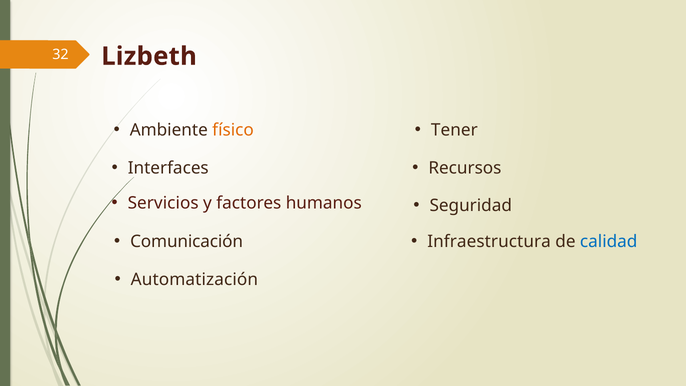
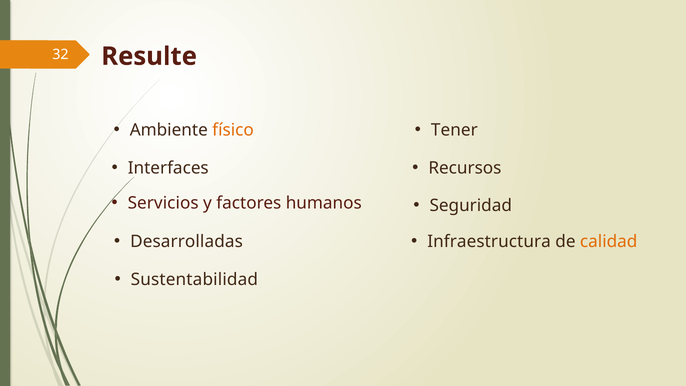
Lizbeth: Lizbeth -> Resulte (149, 56)
Comunicación: Comunicación -> Desarrolladas (187, 241)
calidad colour: blue -> orange (609, 241)
Automatización: Automatización -> Sustentabilidad (194, 280)
